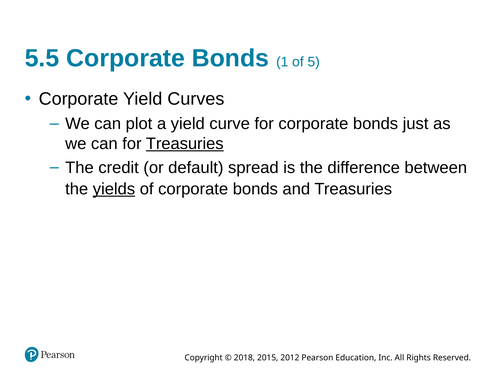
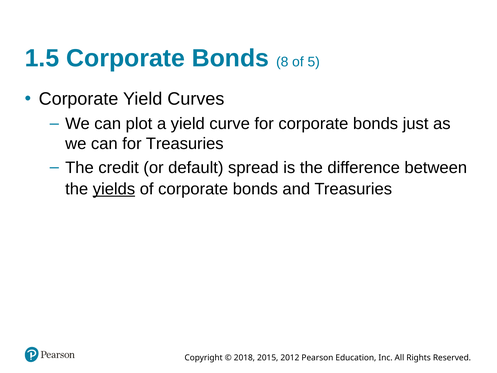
5.5: 5.5 -> 1.5 (42, 58)
1: 1 -> 8 (282, 62)
Treasuries underline: present -> none (185, 144)
